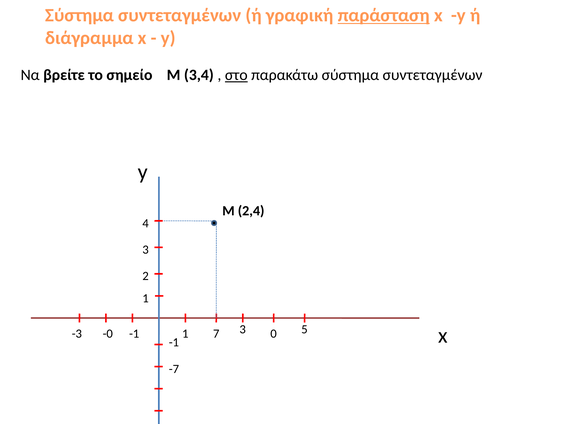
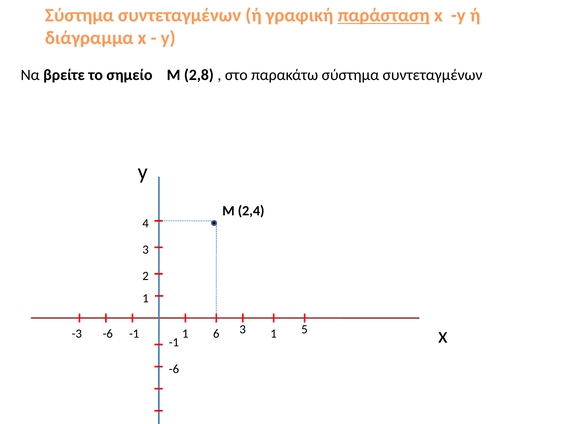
3,4: 3,4 -> 2,8 (199, 75)
στο underline: present -> none (236, 75)
-0: -0 -> -6 (108, 333)
7: 7 -> 6 (216, 333)
0: 0 -> 1 (274, 333)
-7: -7 -> -6 (174, 369)
